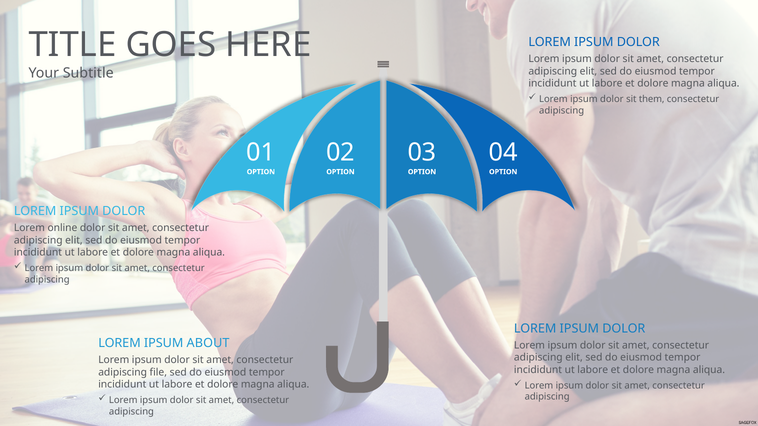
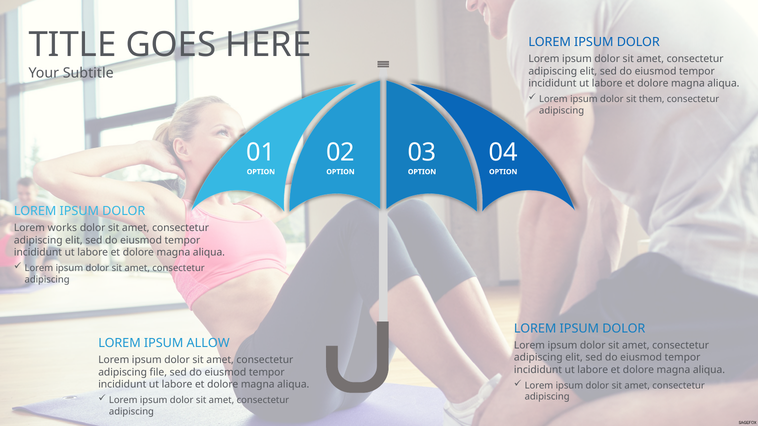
online: online -> works (62, 228)
ABOUT: ABOUT -> ALLOW (208, 343)
